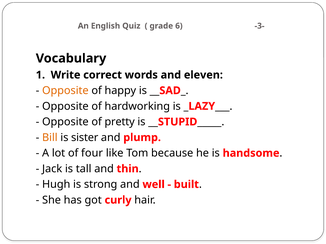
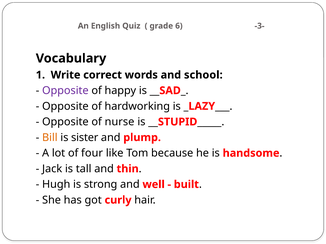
eleven: eleven -> school (203, 75)
Opposite colour: orange -> purple (65, 91)
pretty: pretty -> nurse (120, 122)
